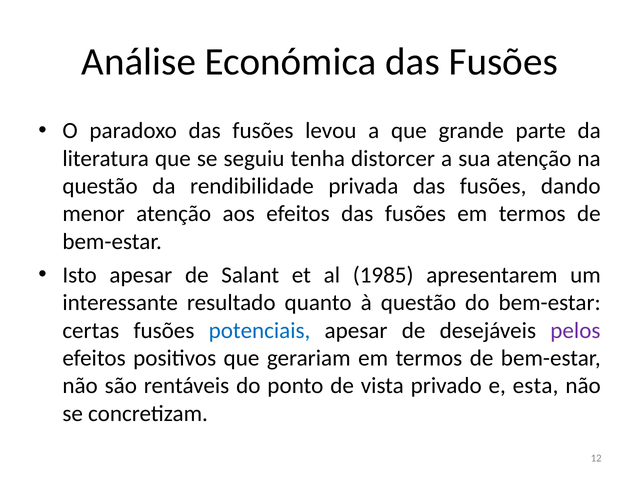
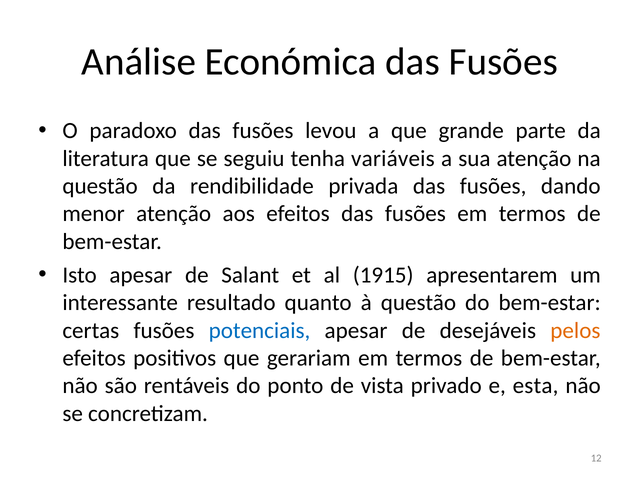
distorcer: distorcer -> variáveis (393, 158)
1985: 1985 -> 1915 (383, 275)
pelos colour: purple -> orange (575, 330)
